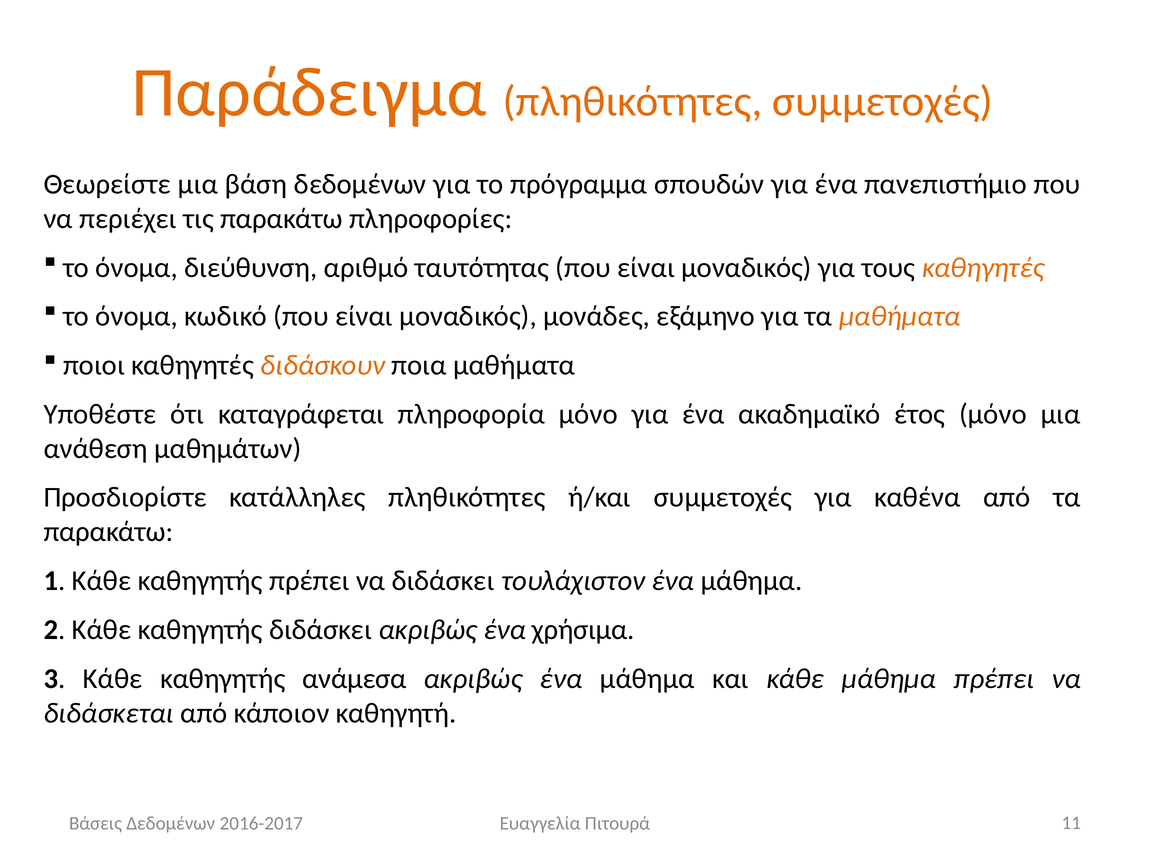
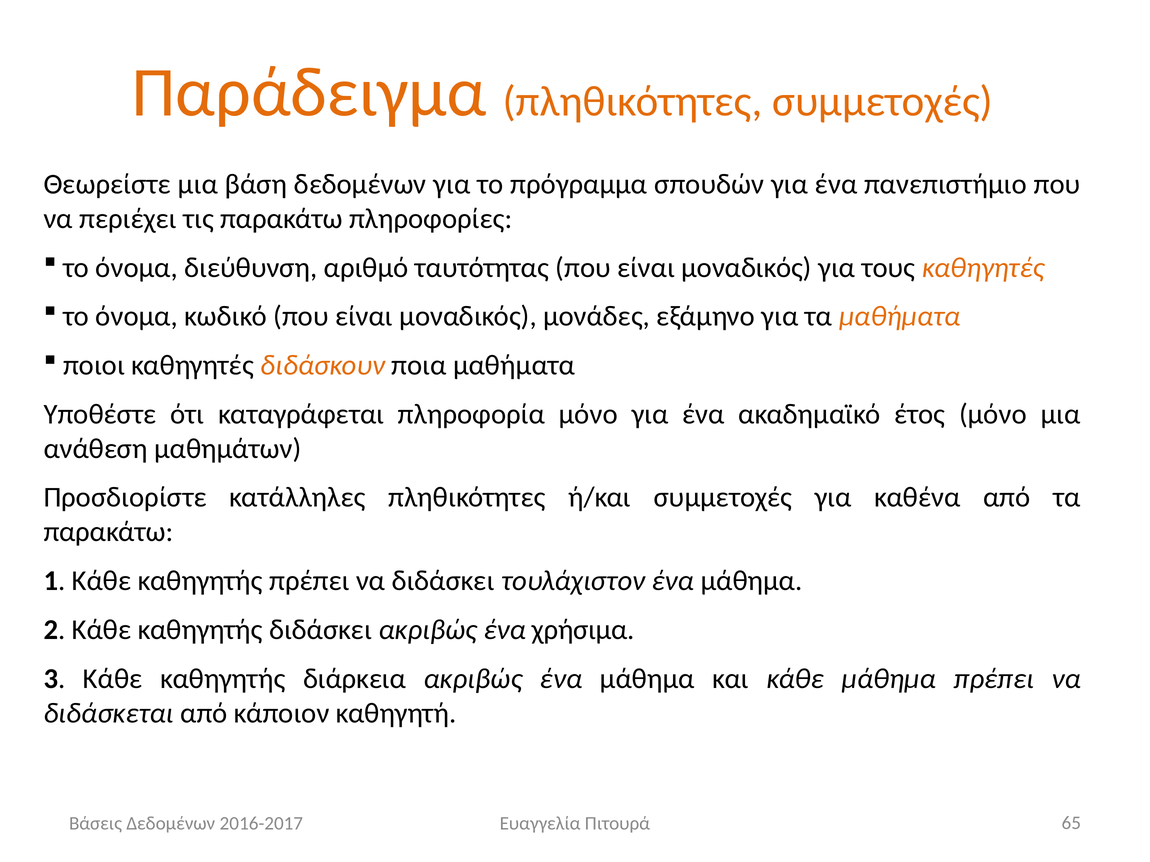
ανάμεσα: ανάμεσα -> διάρκεια (354, 679)
11: 11 -> 65 (1071, 823)
